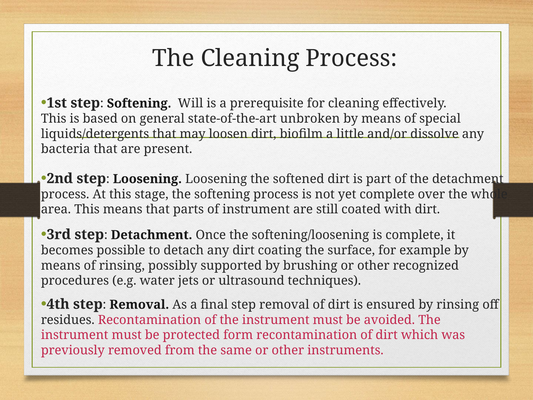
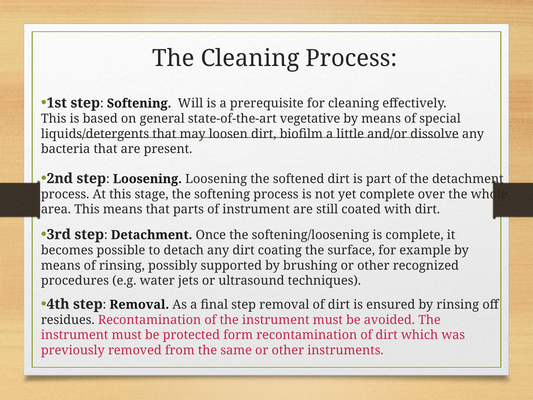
unbroken: unbroken -> vegetative (310, 119)
